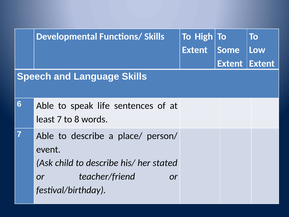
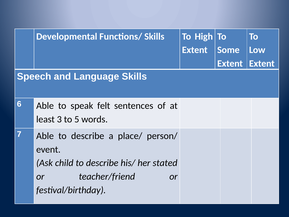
life: life -> felt (104, 106)
least 7: 7 -> 3 (59, 119)
8: 8 -> 5 (77, 119)
